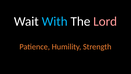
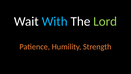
Lord colour: pink -> light green (105, 21)
